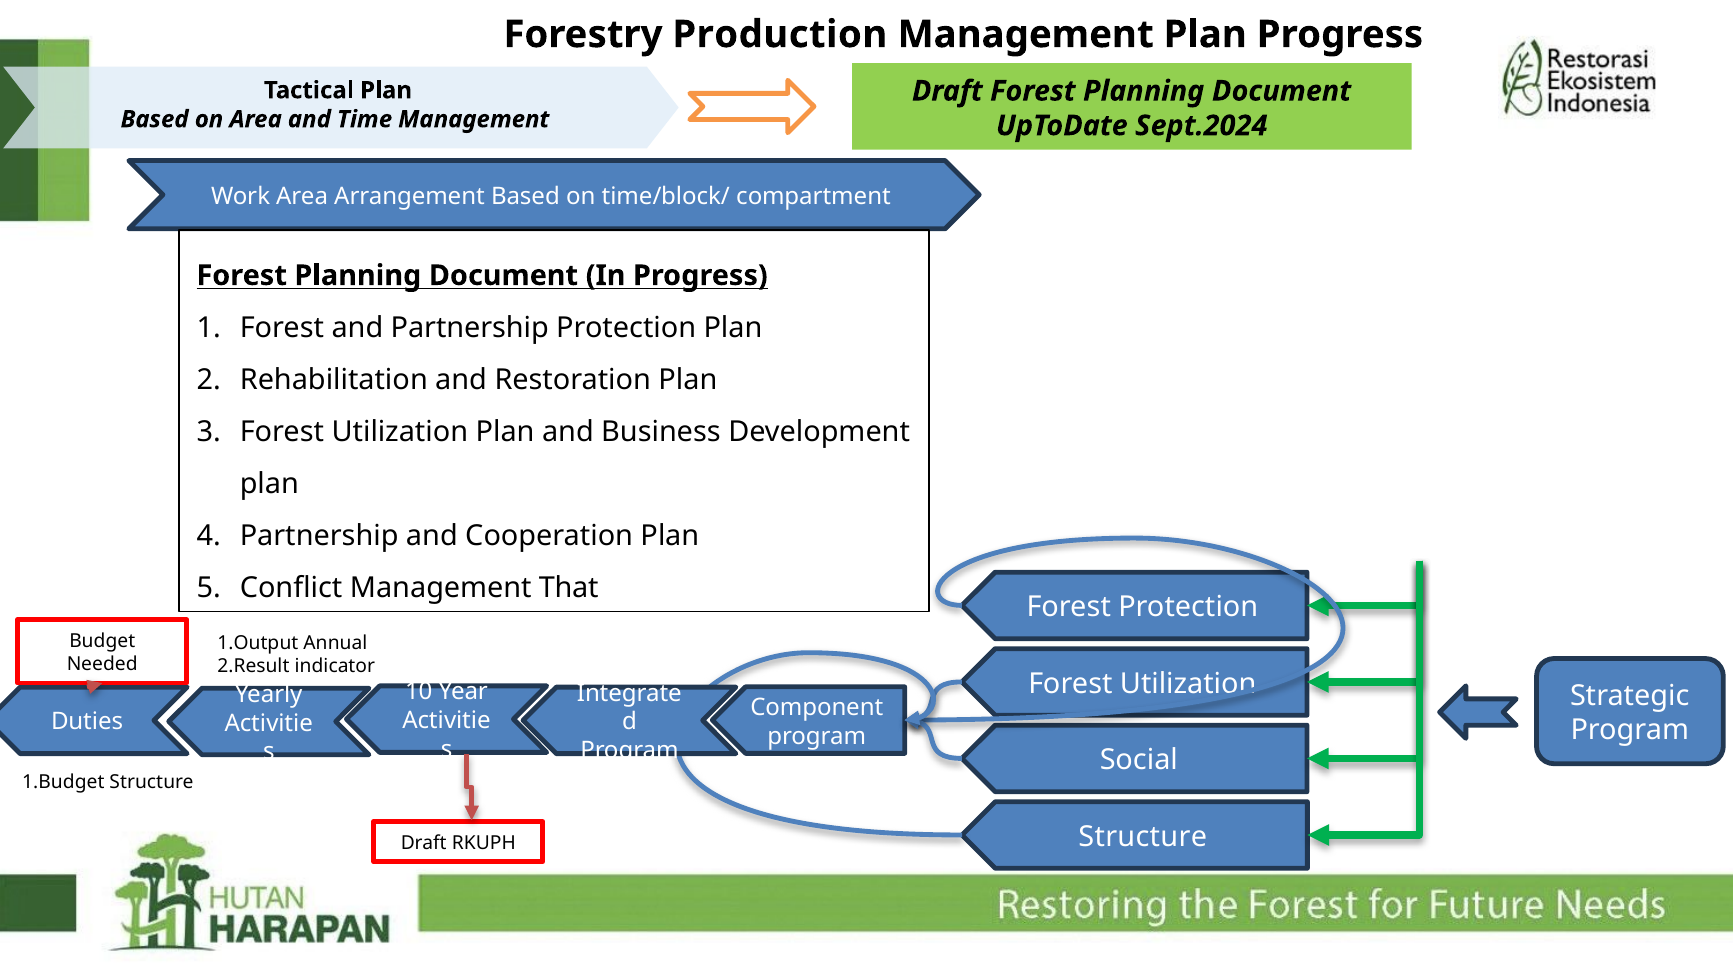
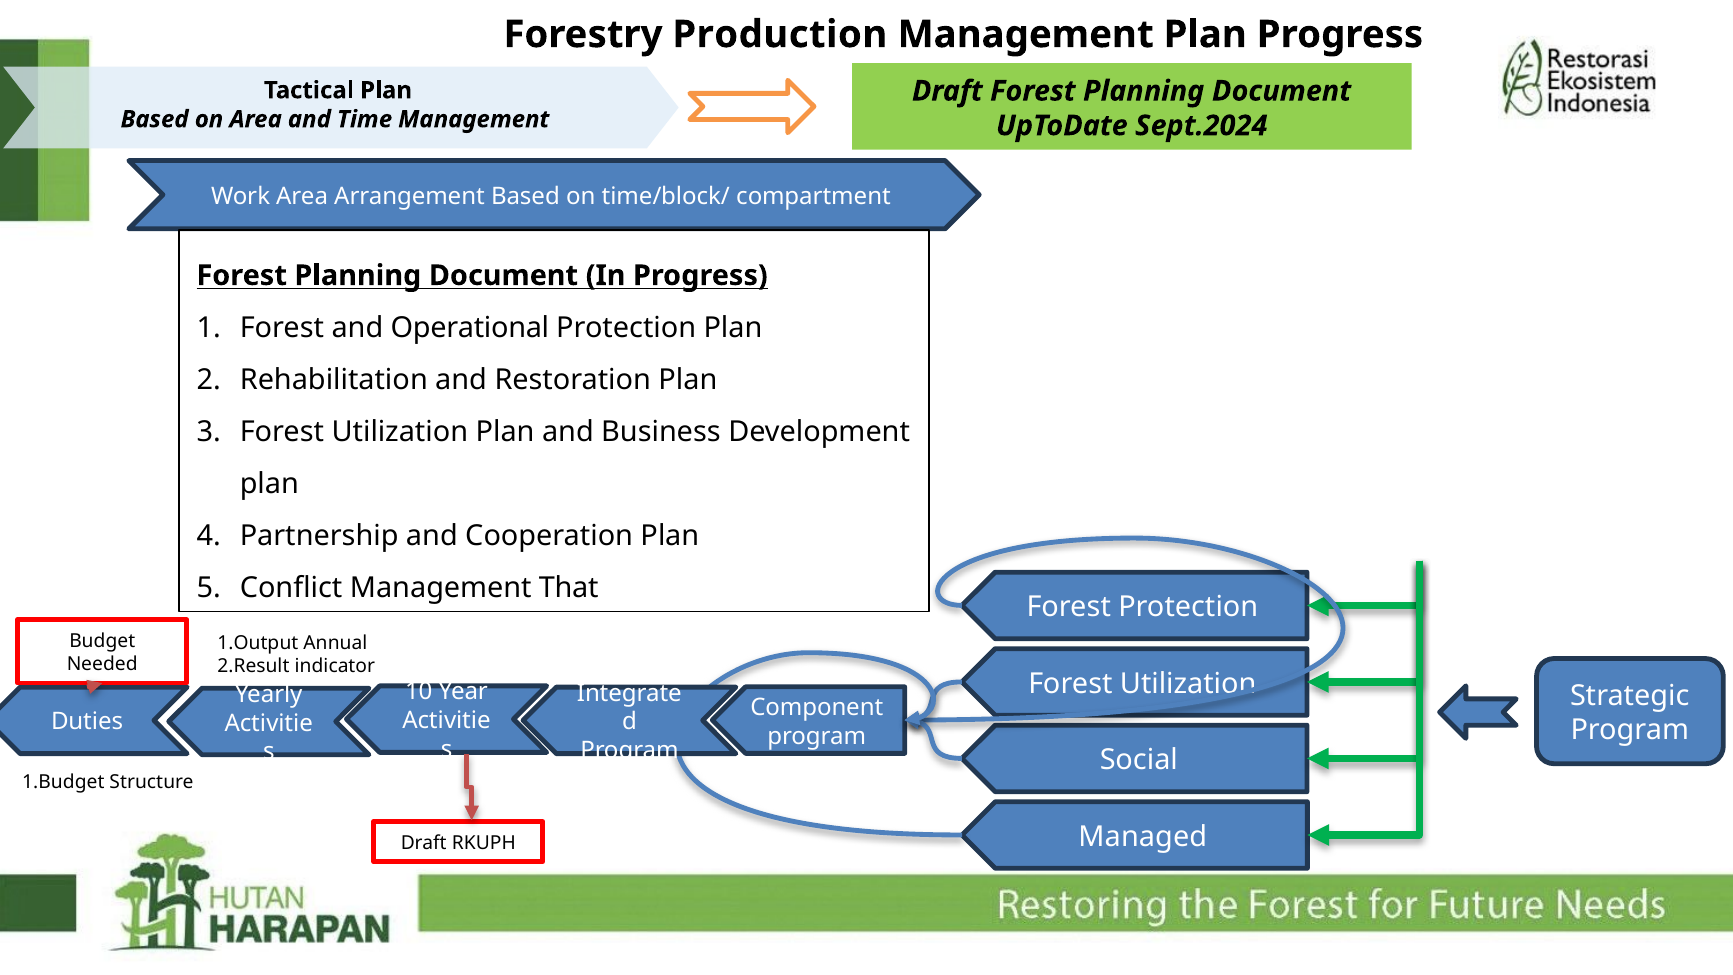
and Partnership: Partnership -> Operational (470, 327)
Structure: Structure -> Managed (1143, 837)
